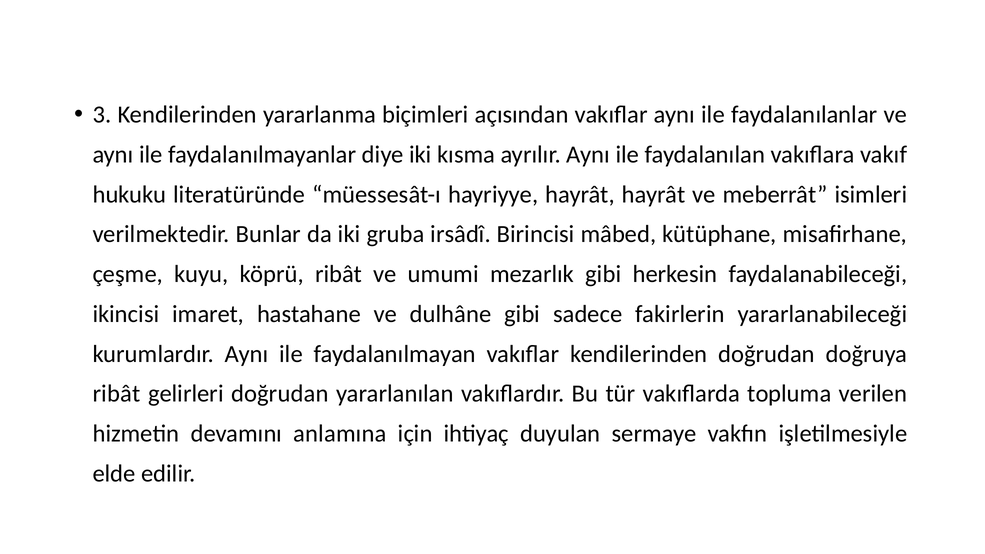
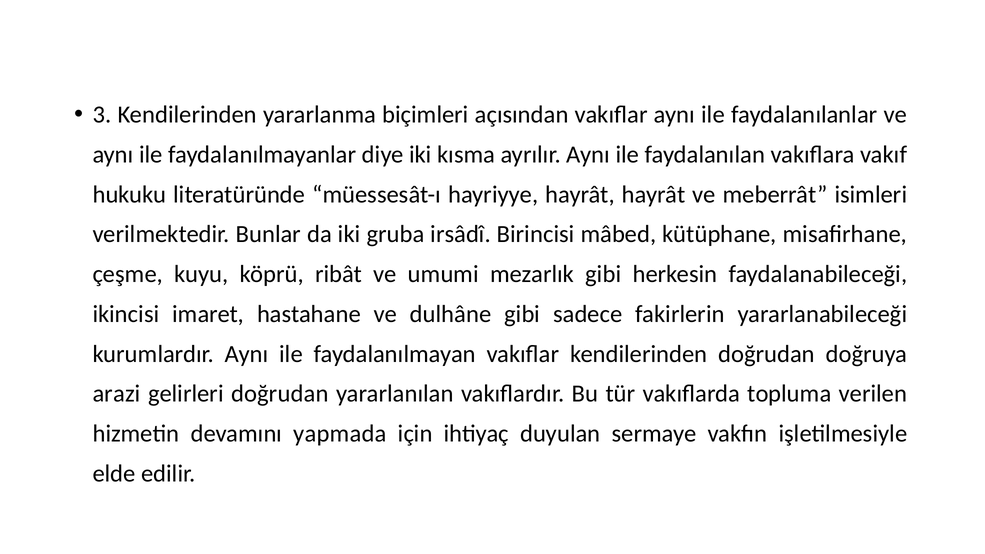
ribât: ribât -> arazi (117, 394)
anlamına: anlamına -> yapmada (340, 434)
